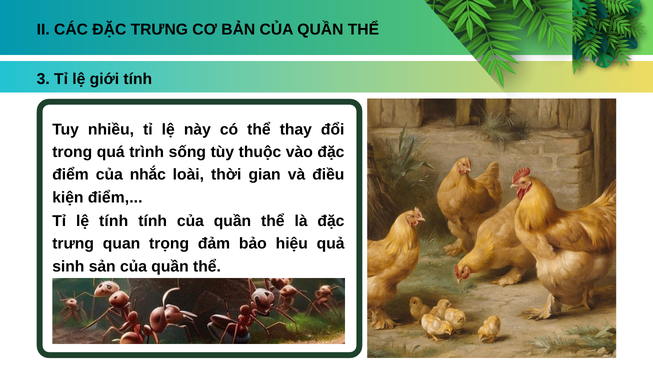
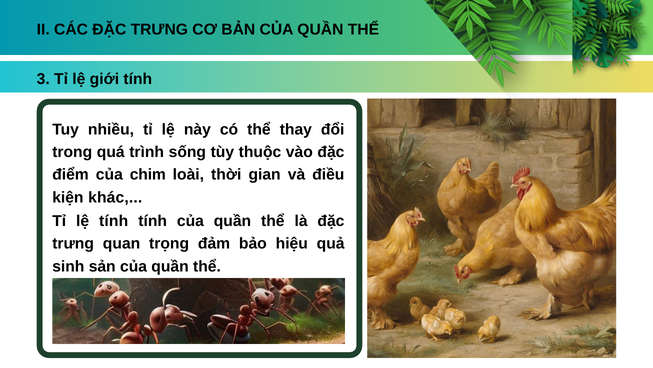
nhắc: nhắc -> chim (148, 175)
kiện điểm: điểm -> khác (115, 197)
